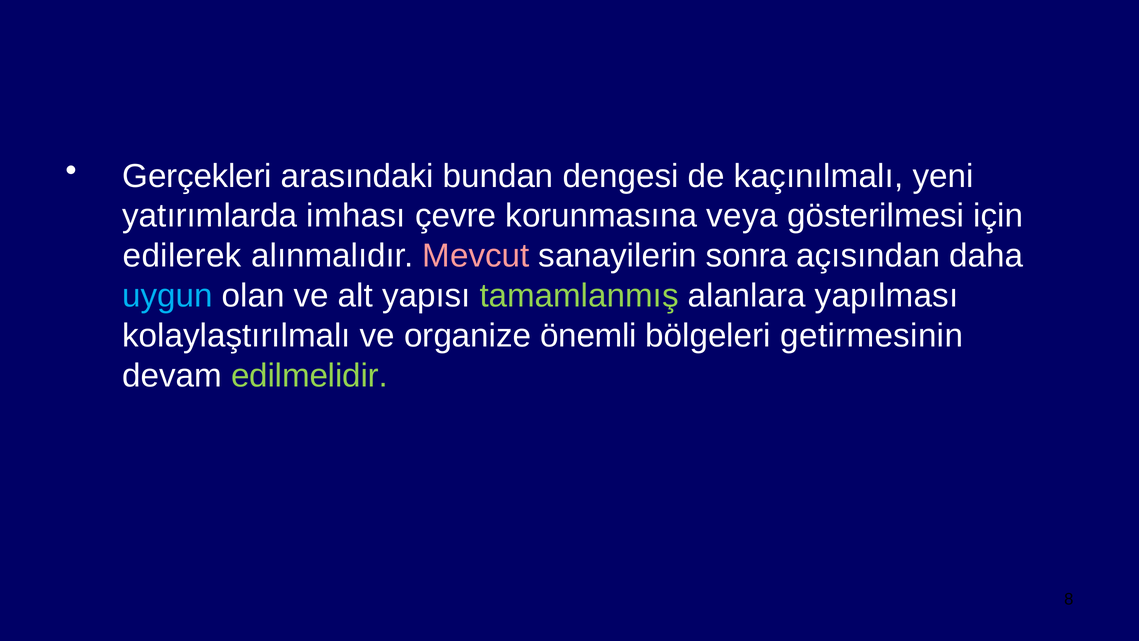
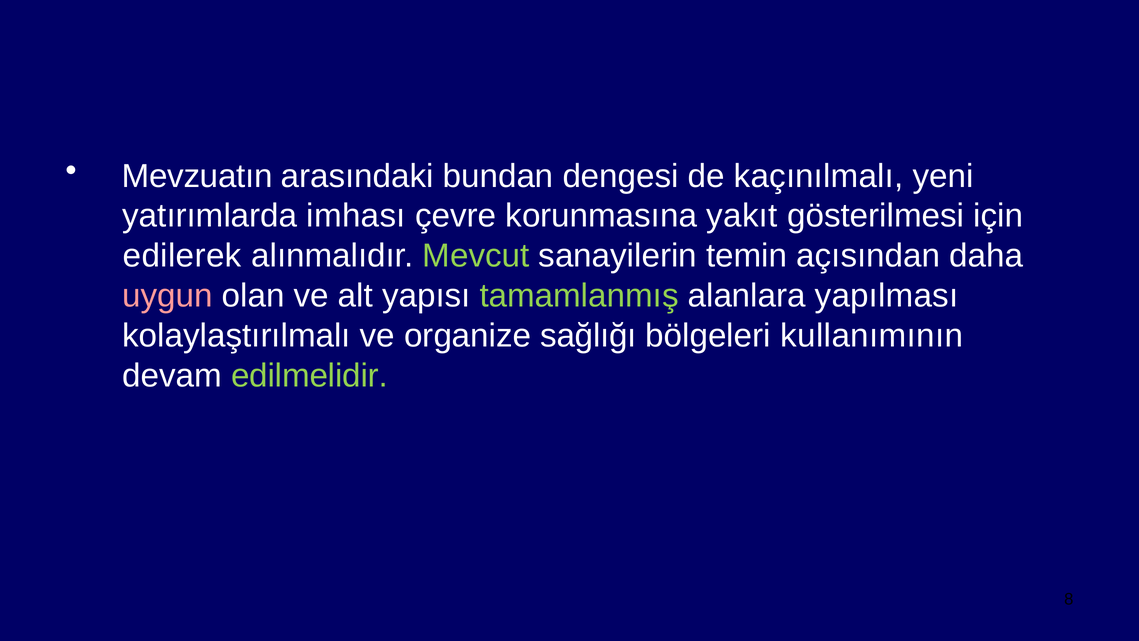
Gerçekleri: Gerçekleri -> Mevzuatın (197, 176)
veya: veya -> yakıt (742, 216)
Mevcut colour: pink -> light green (476, 256)
sonra: sonra -> temin (747, 256)
uygun colour: light blue -> pink (168, 296)
önemli: önemli -> sağlığı (588, 336)
getirmesinin: getirmesinin -> kullanımının (872, 336)
